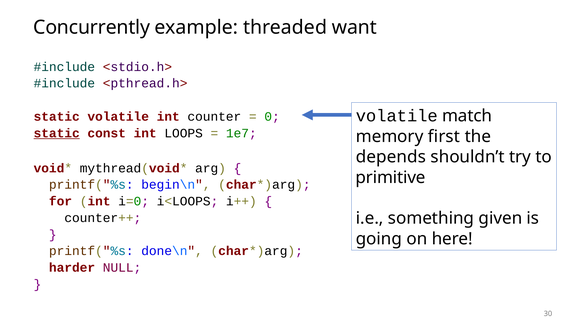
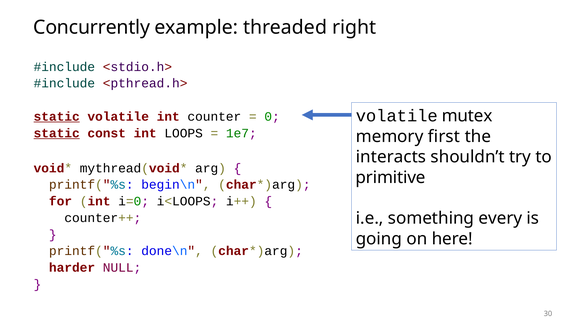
want: want -> right (354, 27)
match: match -> mutex (467, 116)
static underline: none -> present (57, 117)
depends: depends -> interacts (391, 157)
given: given -> every (500, 219)
